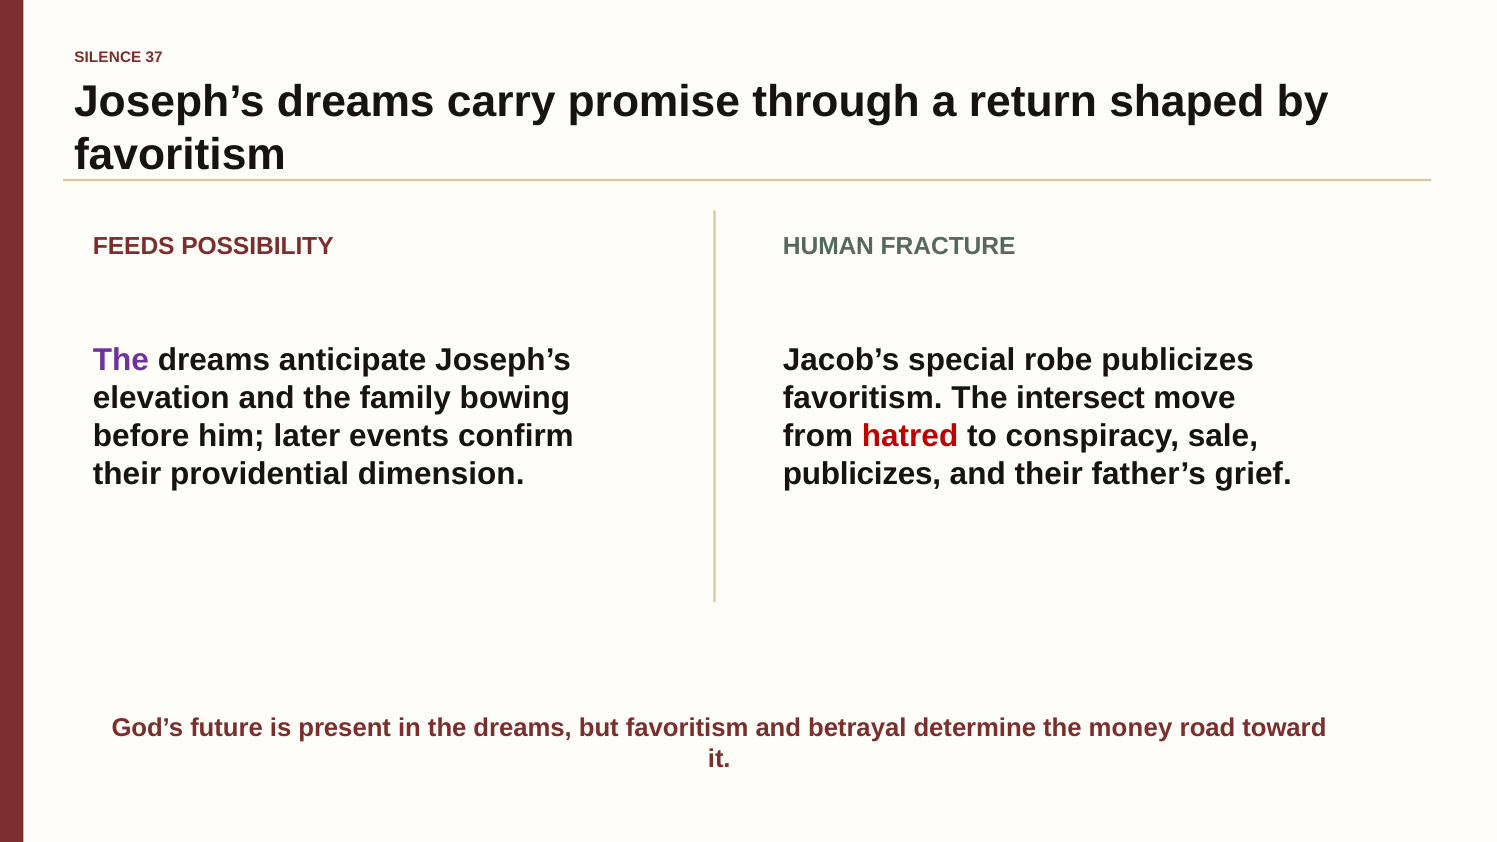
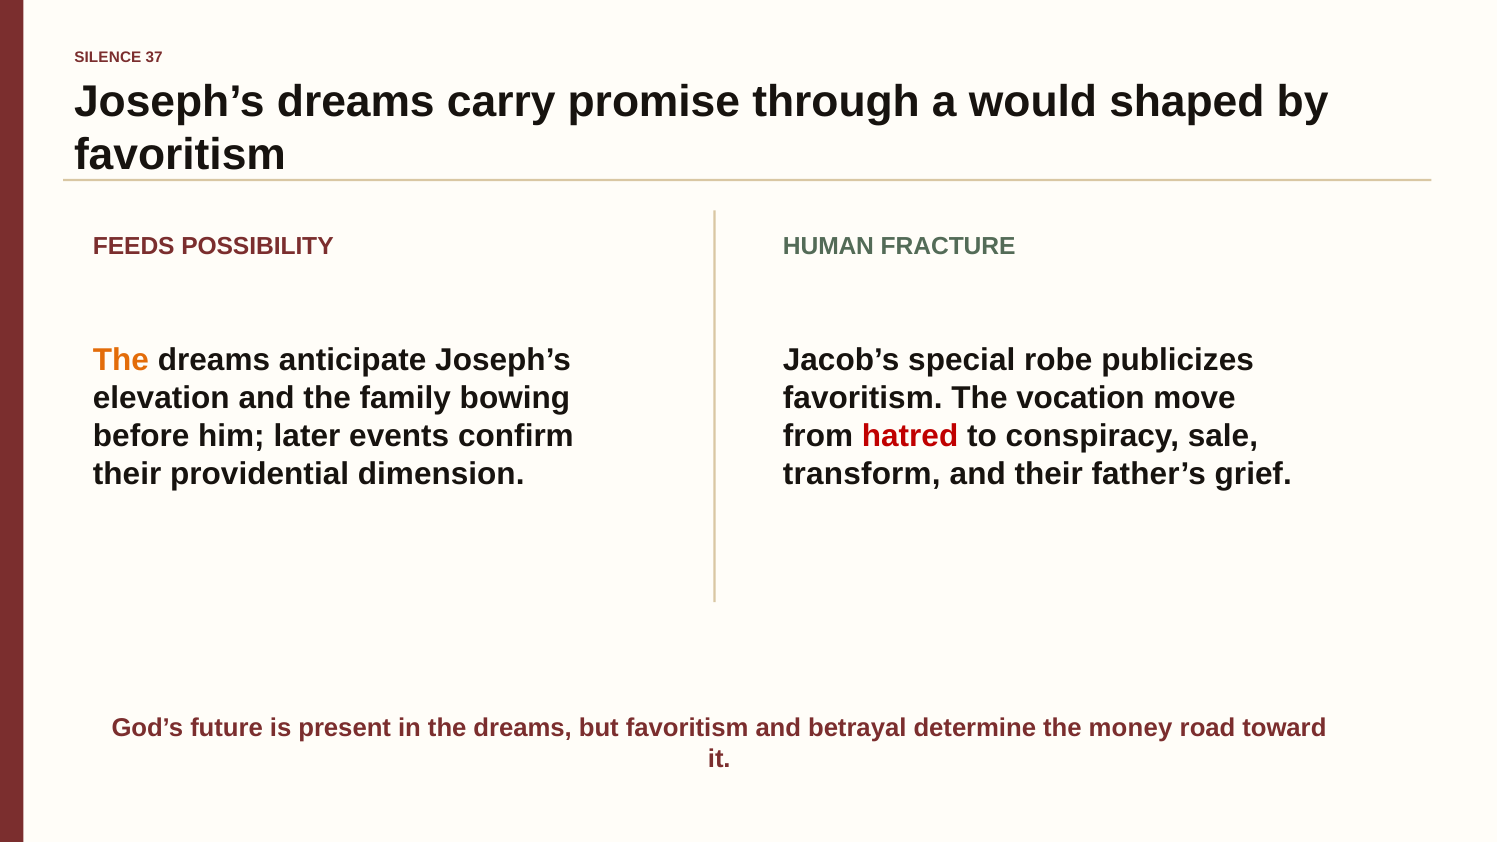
return: return -> would (1033, 102)
The colour: purple -> orange (121, 361)
intersect: intersect -> vocation (1081, 398)
publicizes: publicizes -> transform (862, 474)
